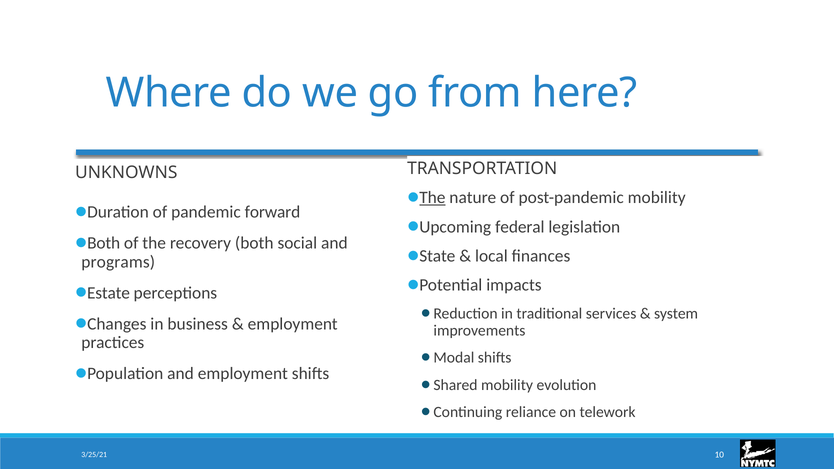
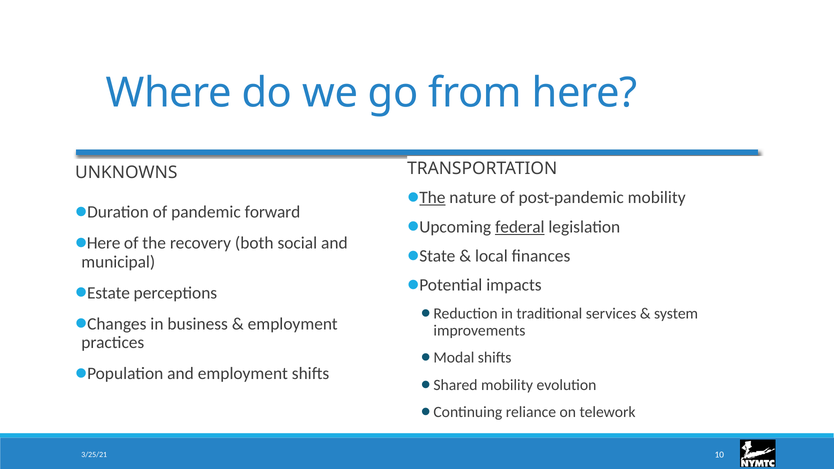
federal underline: none -> present (520, 227)
Both: Both -> Here (104, 243)
programs: programs -> municipal (118, 262)
